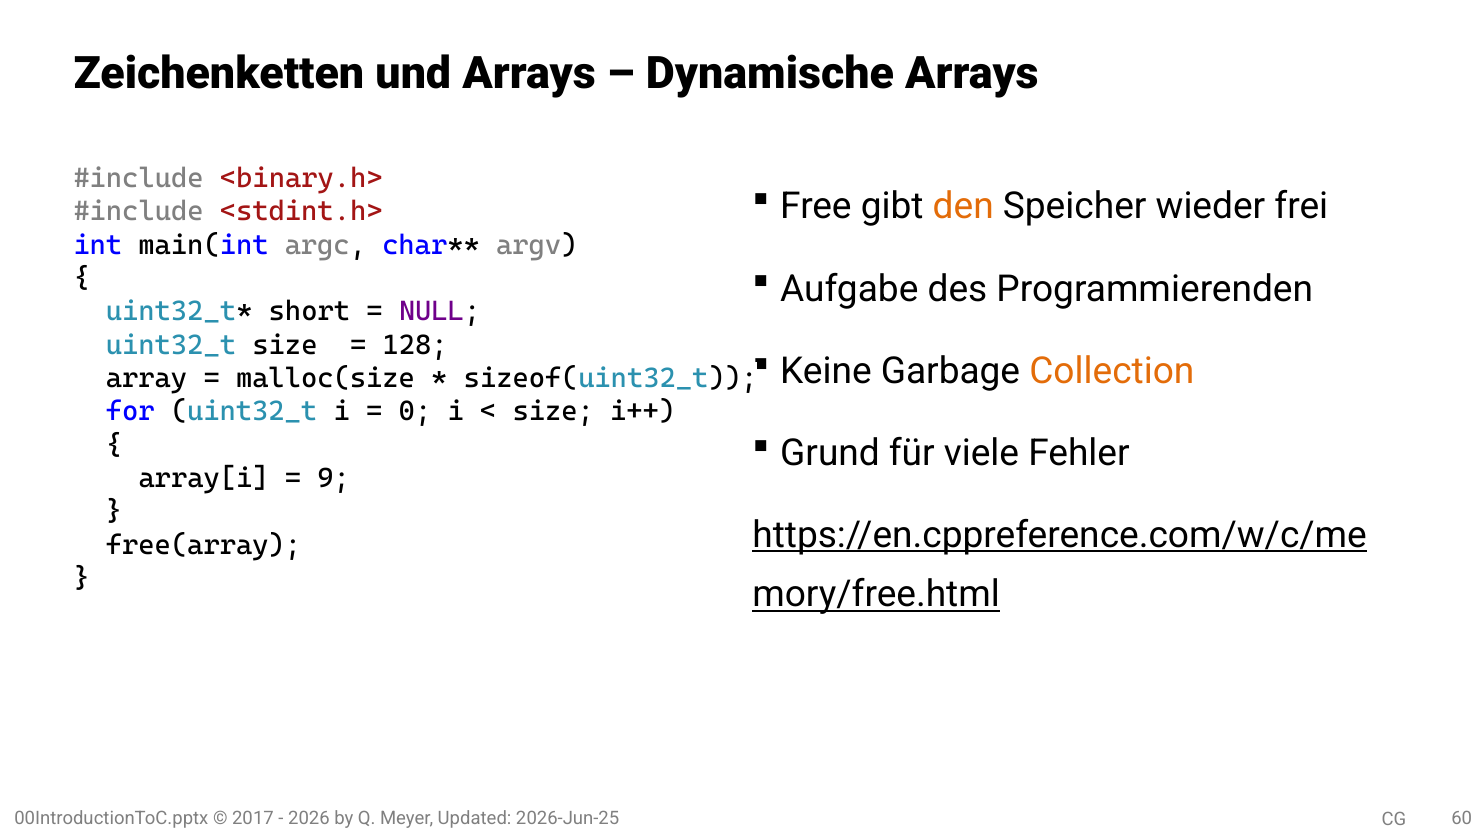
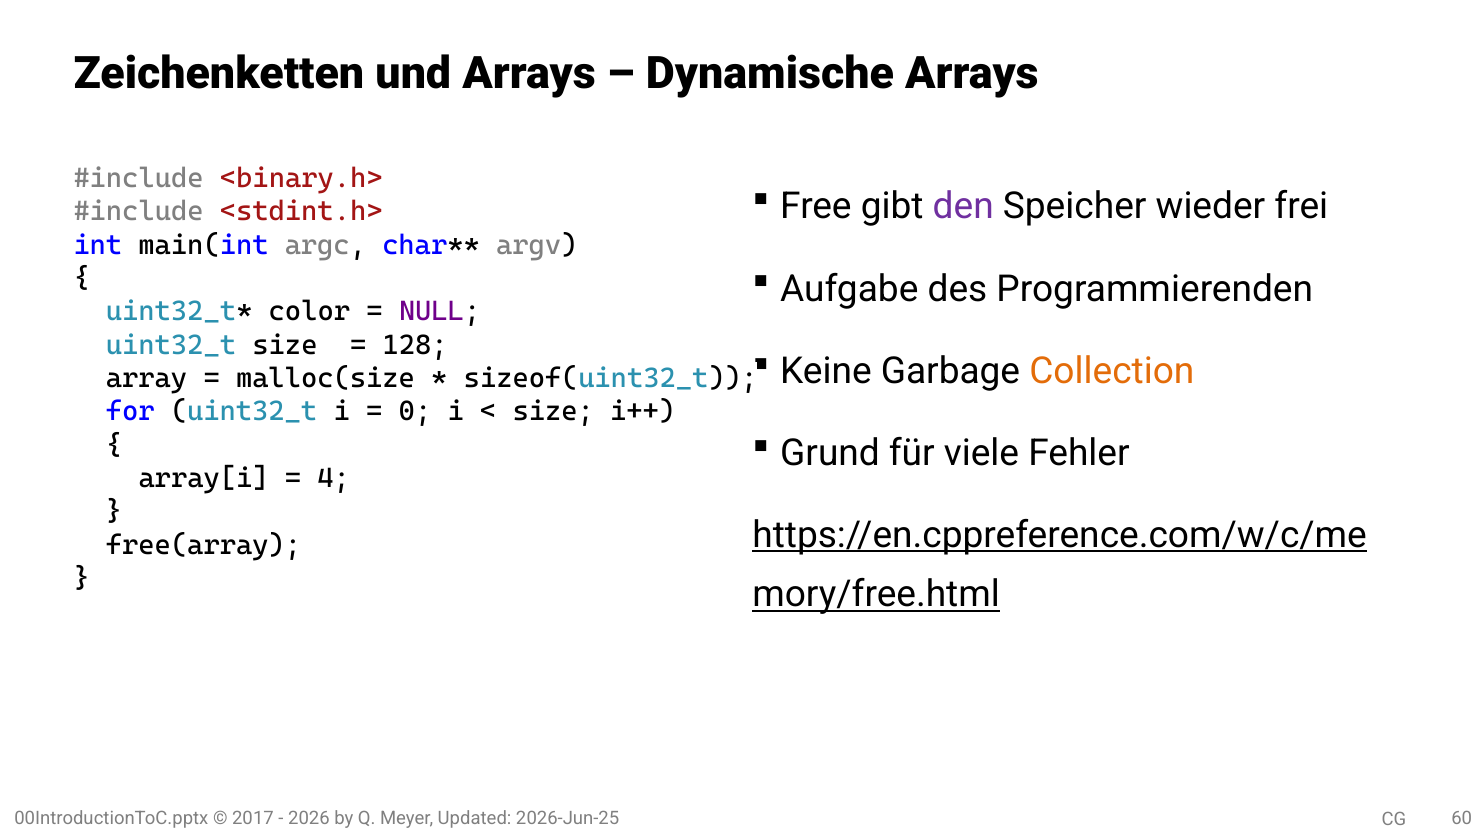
den colour: orange -> purple (963, 207)
short: short -> color (309, 312)
9: 9 -> 4 (334, 478)
